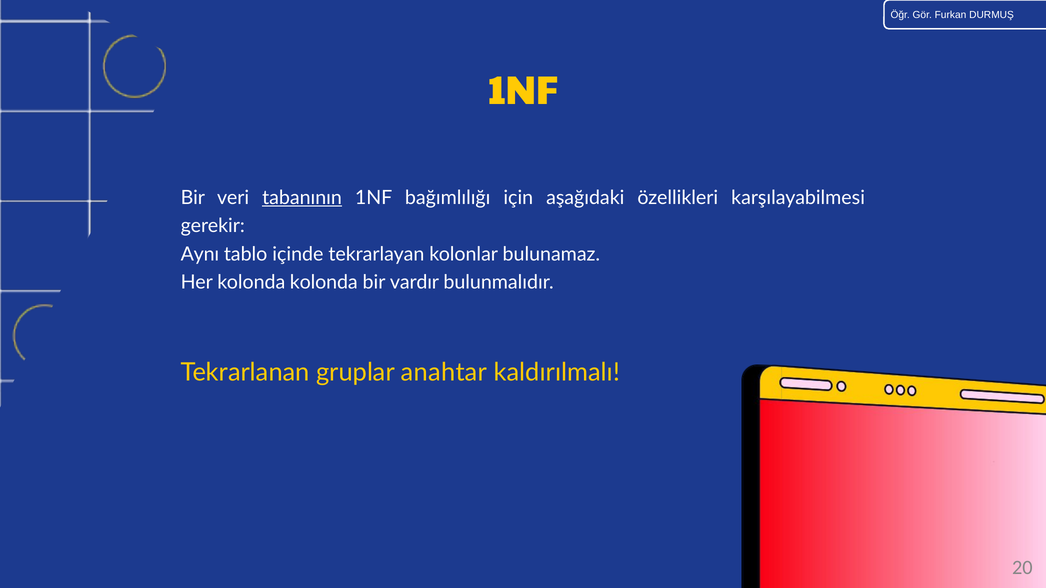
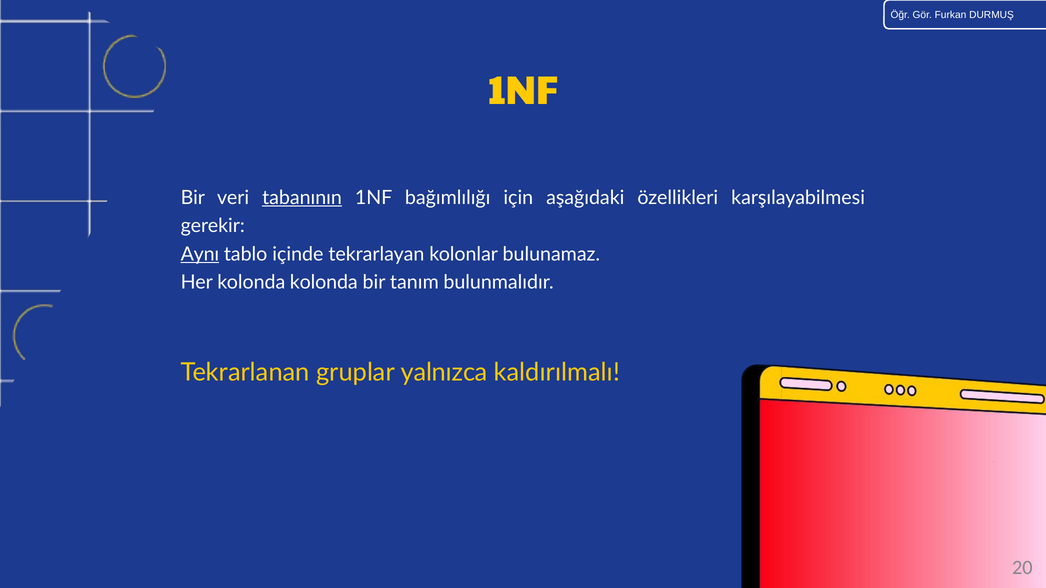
Aynı underline: none -> present (200, 254)
vardır: vardır -> tanım (414, 282)
anahtar: anahtar -> yalnızca (444, 373)
